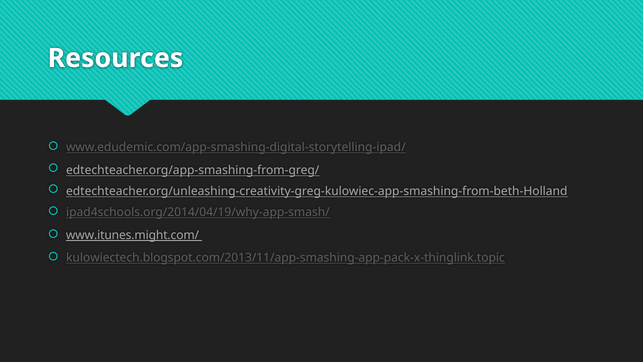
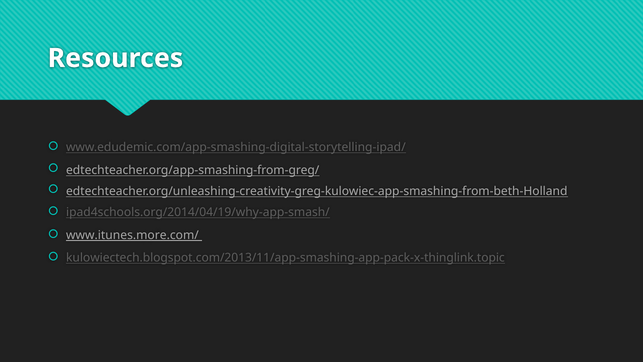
www.itunes.might.com/: www.itunes.might.com/ -> www.itunes.more.com/ (132, 235)
